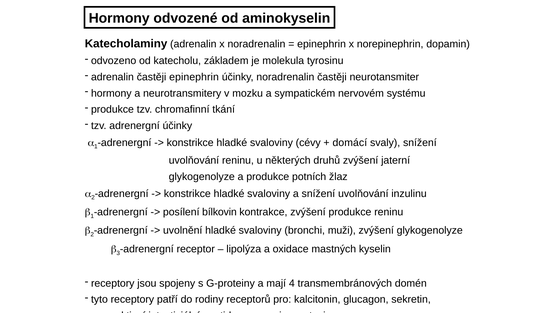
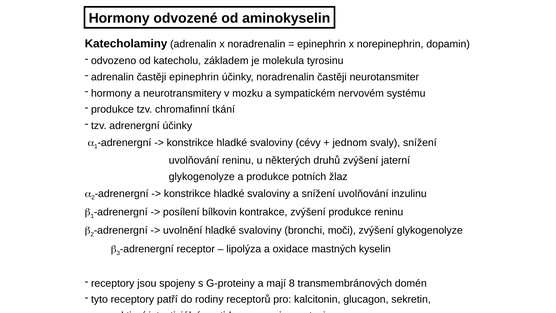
domácí: domácí -> jednom (350, 142)
muži: muži -> moči (342, 230)
4: 4 -> 8 (292, 283)
